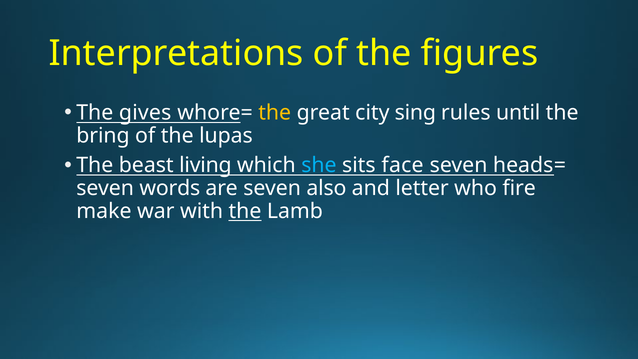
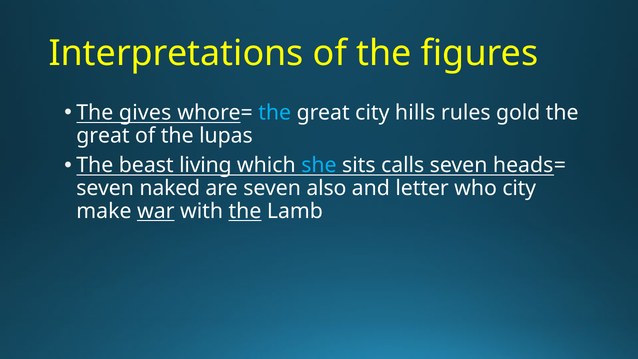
the colour: yellow -> light blue (275, 113)
sing: sing -> hills (415, 113)
until: until -> gold (518, 113)
bring: bring -> great (103, 136)
face: face -> calls (403, 165)
words: words -> naked (170, 188)
who fire: fire -> city (519, 188)
war underline: none -> present (156, 211)
